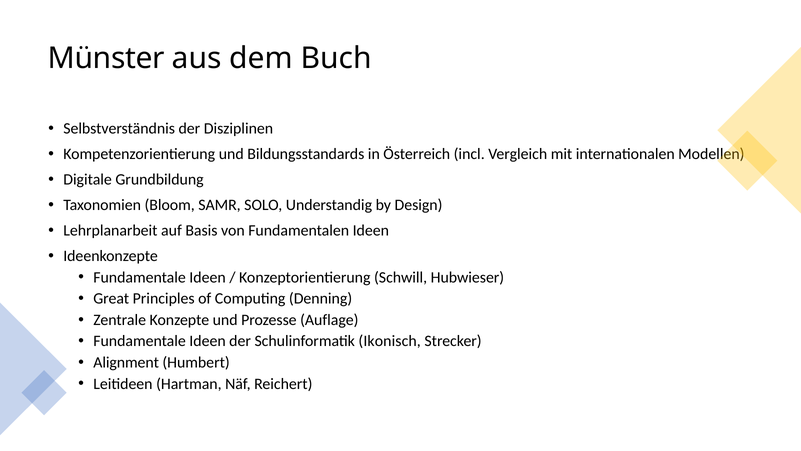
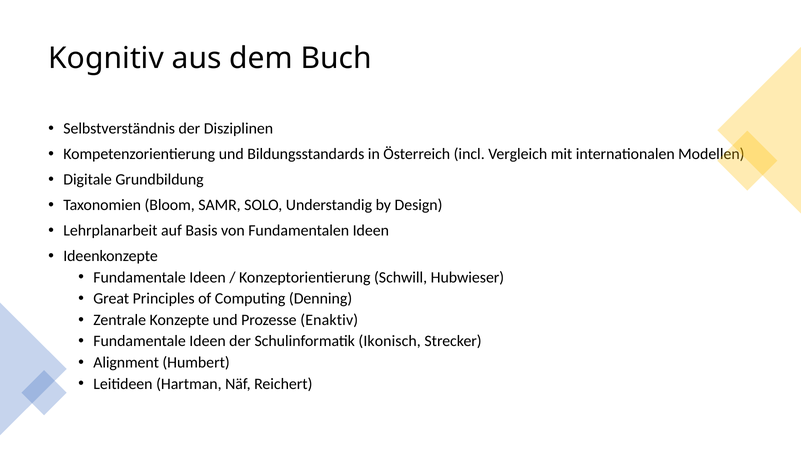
Münster: Münster -> Kognitiv (106, 58)
Auflage: Auflage -> Enaktiv (329, 320)
